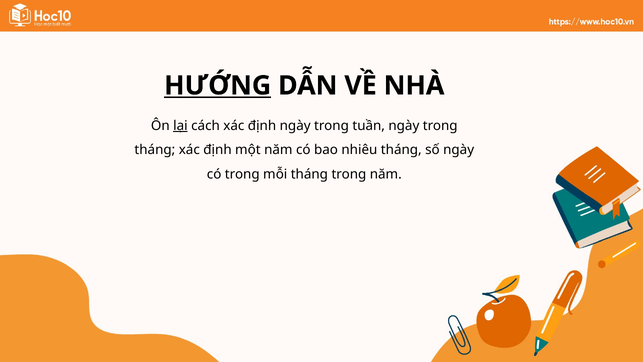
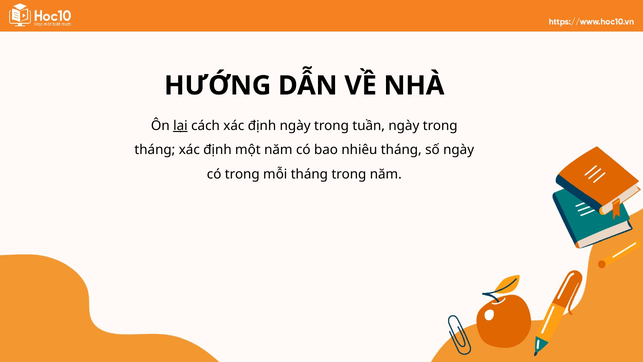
HƯỚNG underline: present -> none (218, 86)
